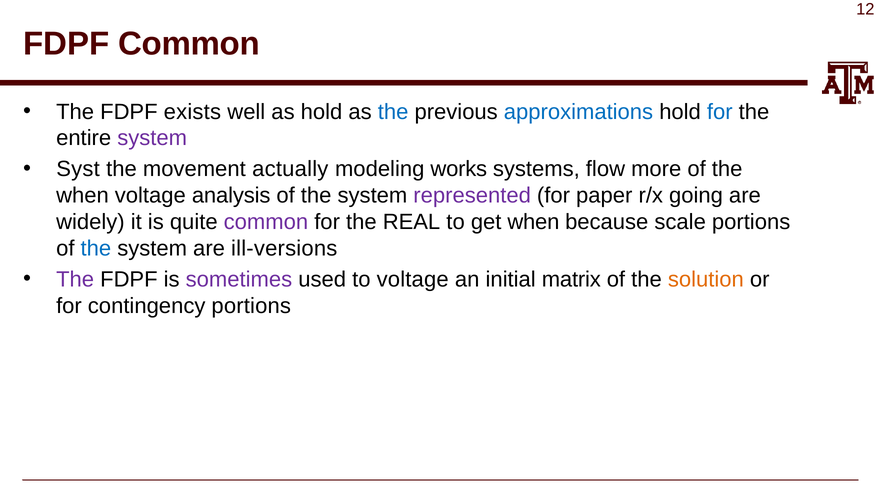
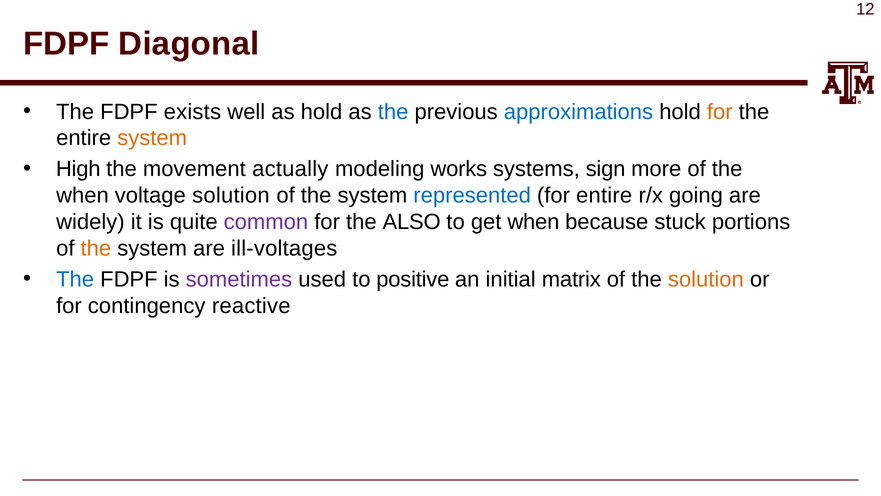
FDPF Common: Common -> Diagonal (189, 44)
for colour: blue -> orange (720, 112)
system colour: purple -> orange (152, 138)
Syst: Syst -> High (78, 169)
flow: flow -> sign (606, 169)
voltage analysis: analysis -> solution (231, 195)
represented colour: purple -> blue (472, 195)
for paper: paper -> entire (604, 195)
REAL: REAL -> ALSO (412, 222)
scale: scale -> stuck (680, 222)
the colour: blue -> orange (96, 248)
ill-versions: ill-versions -> ill-voltages (284, 248)
The colour: purple -> blue (75, 279)
to voltage: voltage -> positive (413, 279)
contingency portions: portions -> reactive (251, 305)
